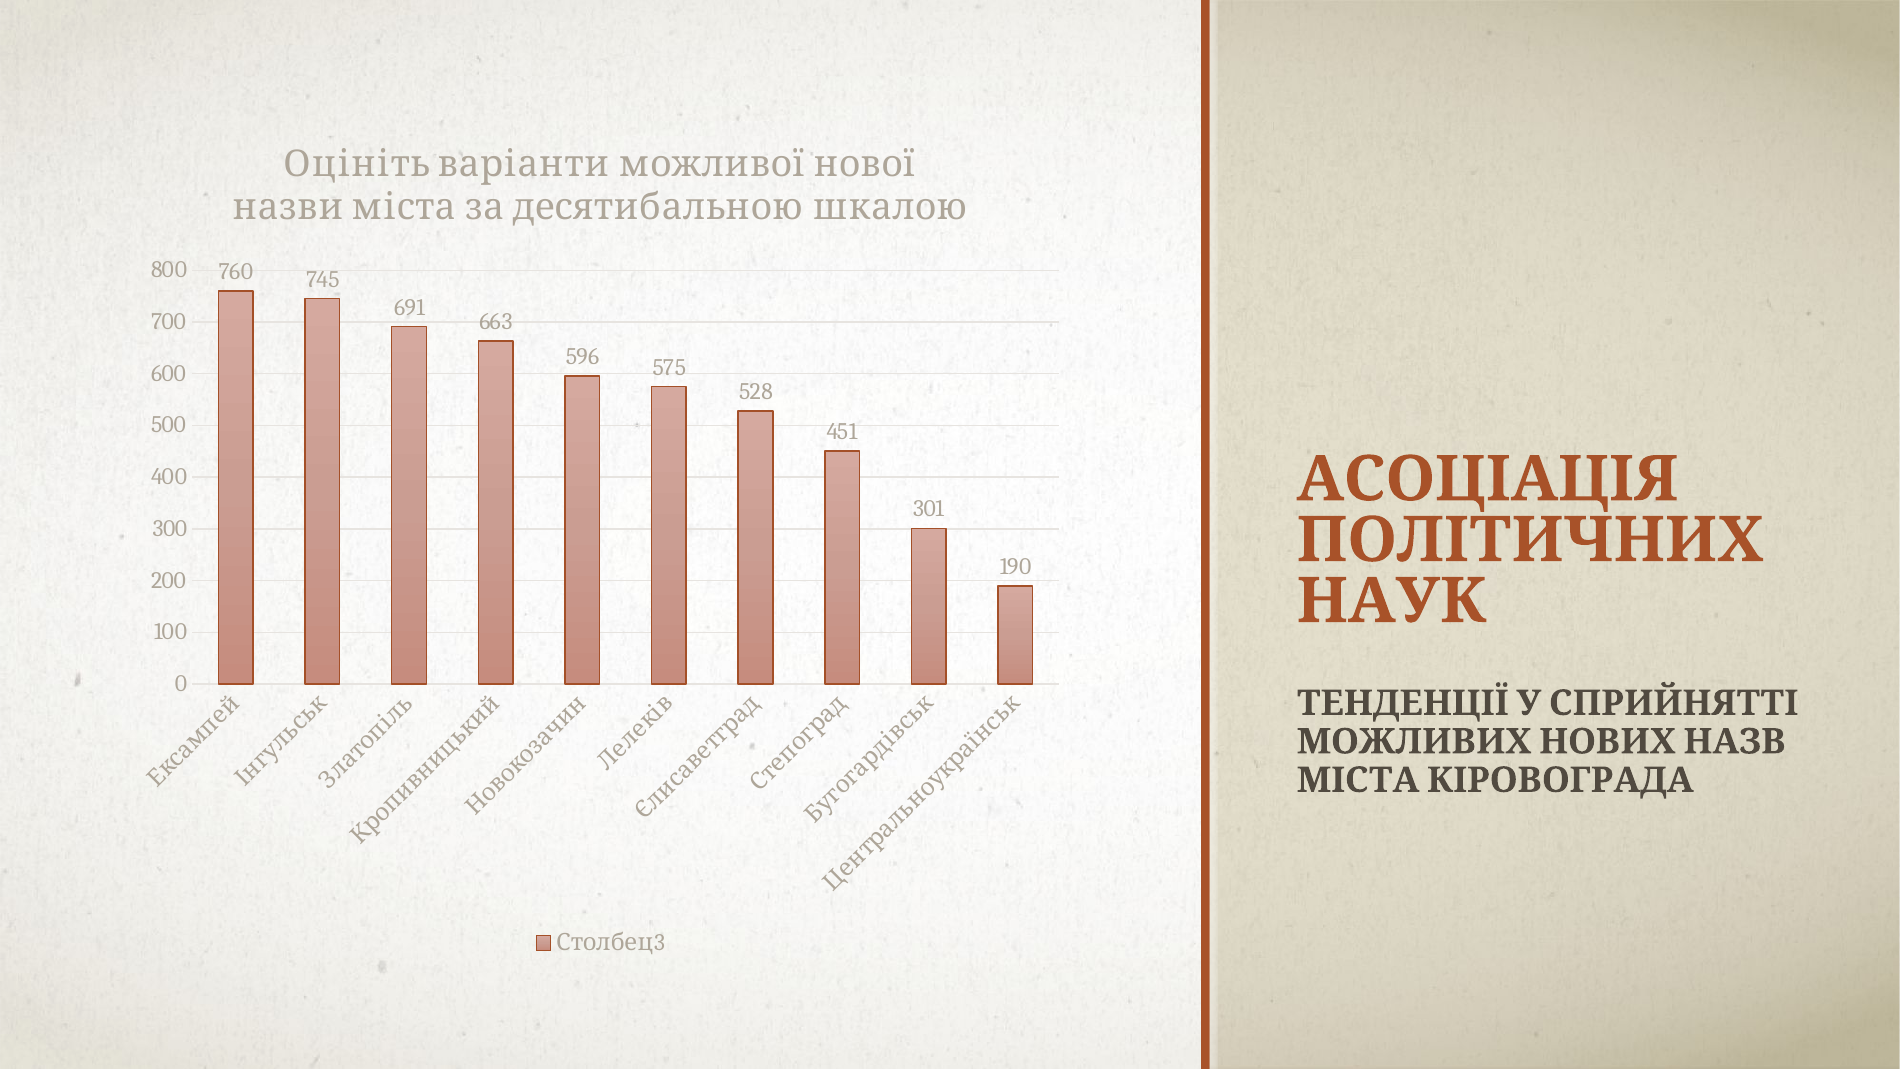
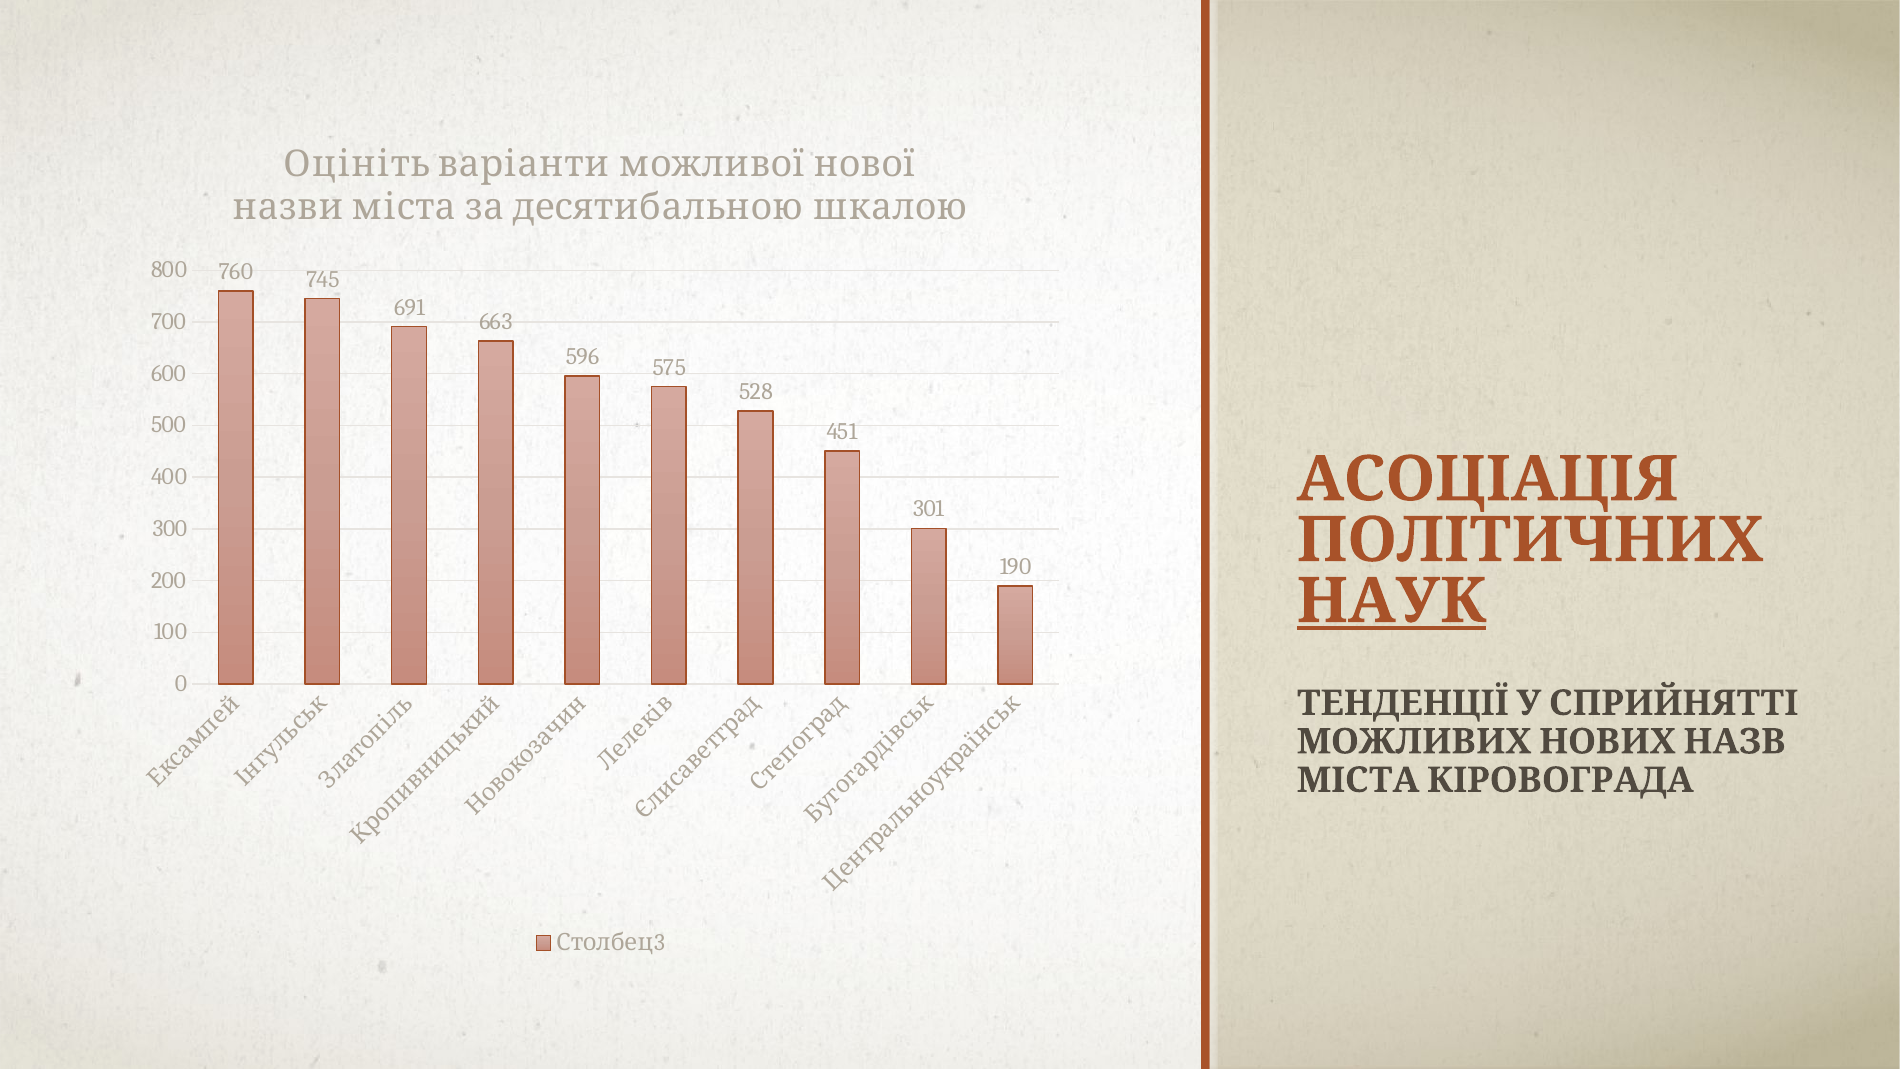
НАУК underline: none -> present (1392, 601)
